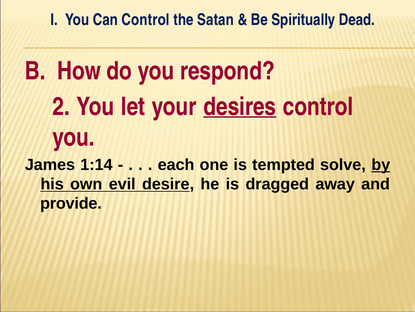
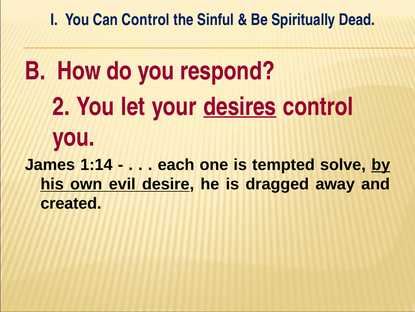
Satan: Satan -> Sinful (216, 20)
provide: provide -> created (71, 203)
